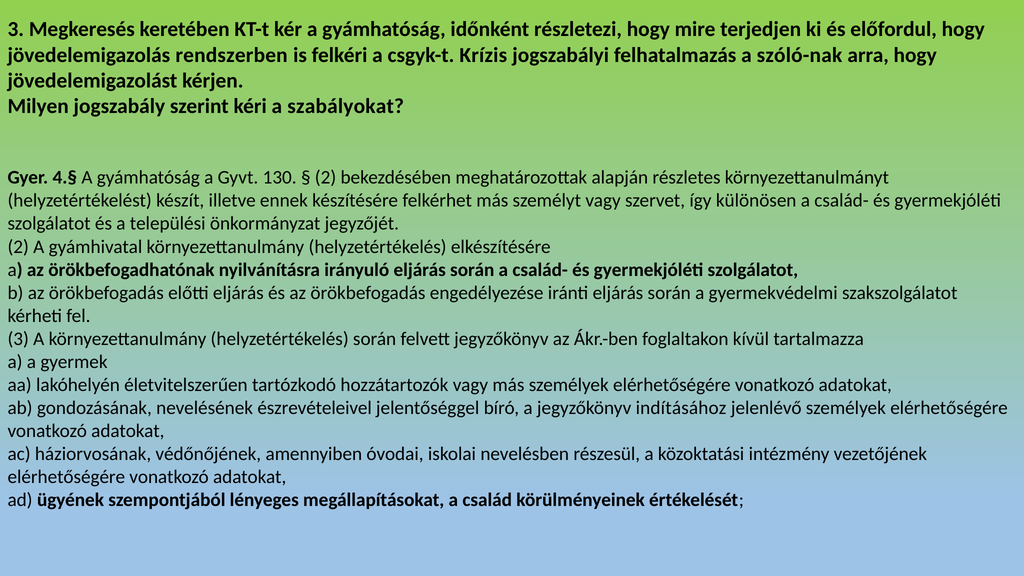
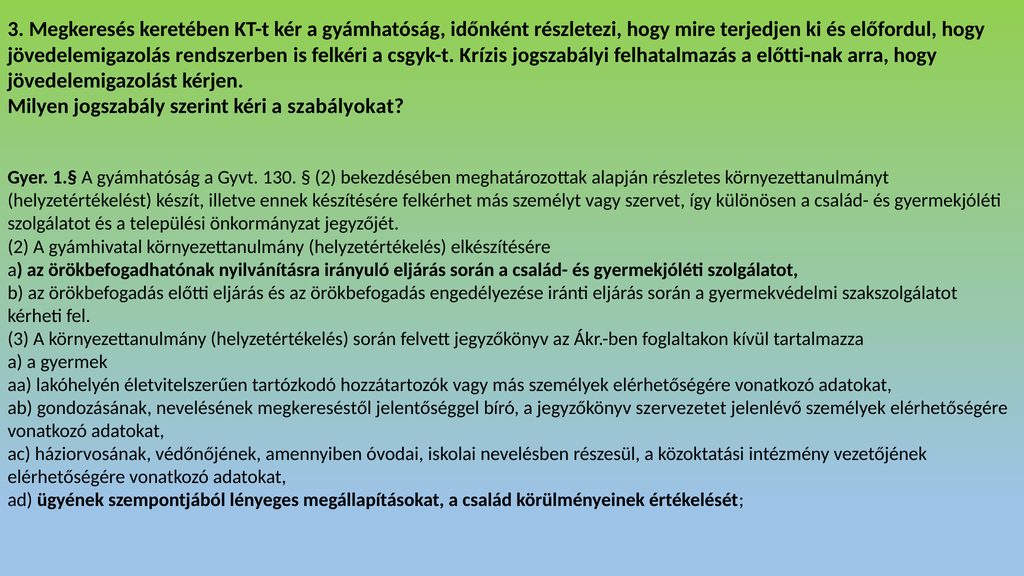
szóló-nak: szóló-nak -> előtti-nak (800, 55)
4.§: 4.§ -> 1.§ (65, 178)
észrevételeivel: észrevételeivel -> megkereséstől (315, 408)
indításához: indításához -> szervezetet (681, 408)
